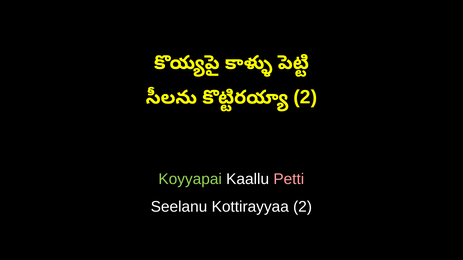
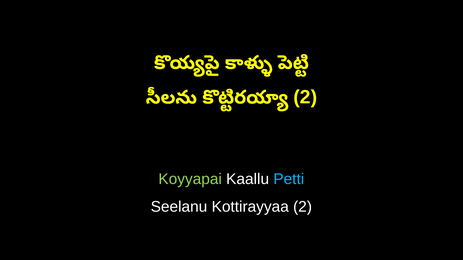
Petti colour: pink -> light blue (289, 179)
